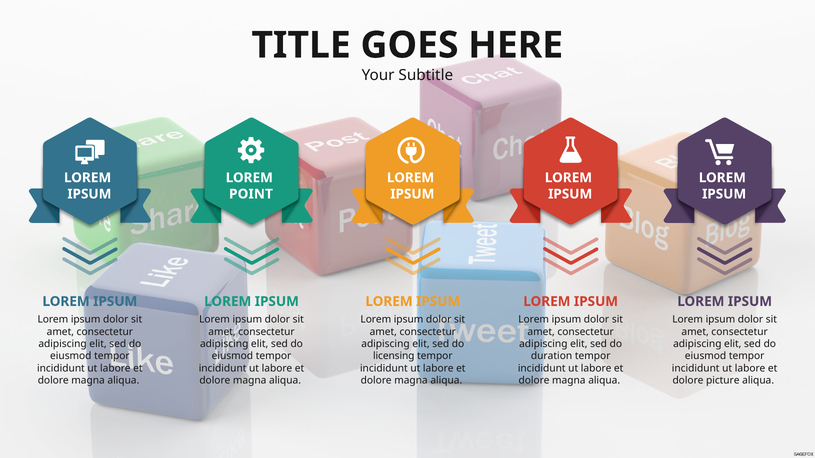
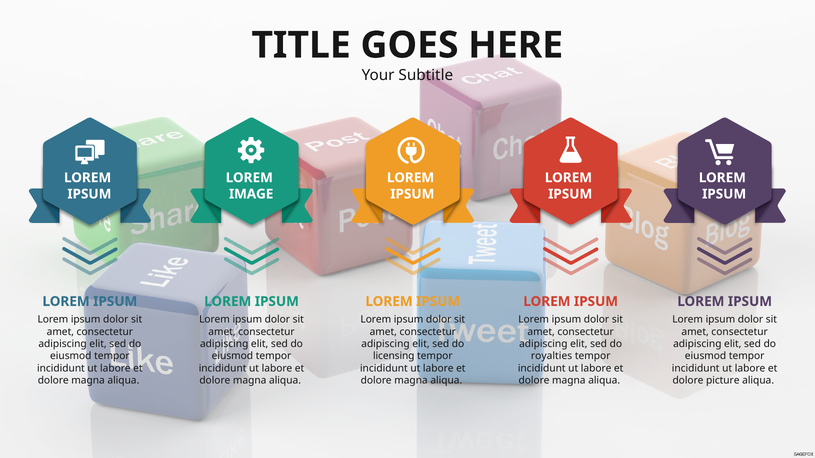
POINT: POINT -> IMAGE (251, 194)
duration: duration -> royalties (552, 356)
